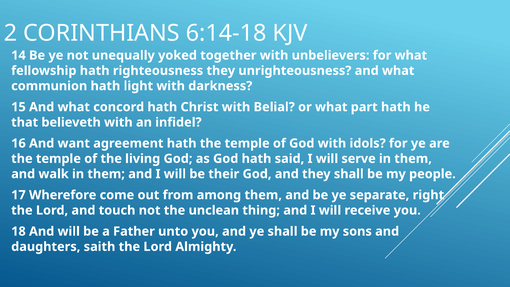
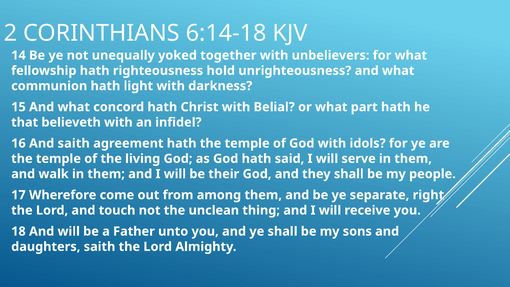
righteousness they: they -> hold (221, 71)
And want: want -> saith (74, 143)
